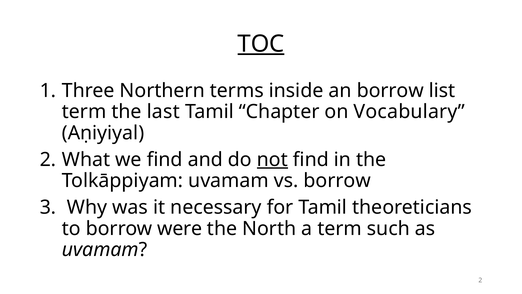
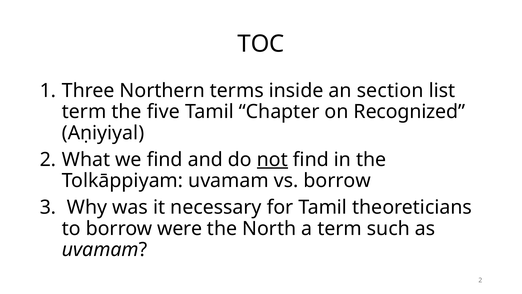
TOC underline: present -> none (261, 44)
an borrow: borrow -> section (390, 91)
last: last -> five (163, 112)
Vocabulary: Vocabulary -> Recognized (409, 112)
